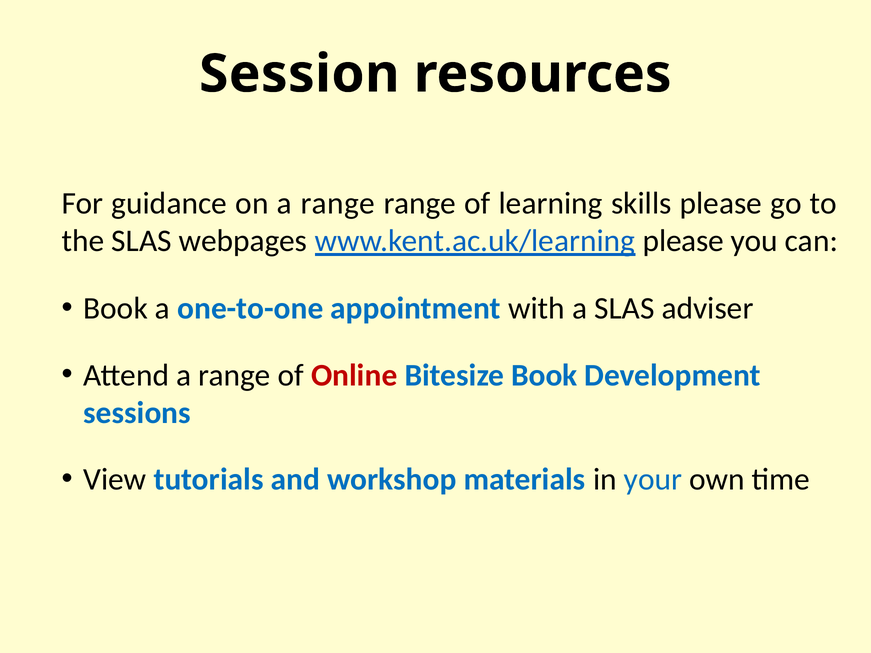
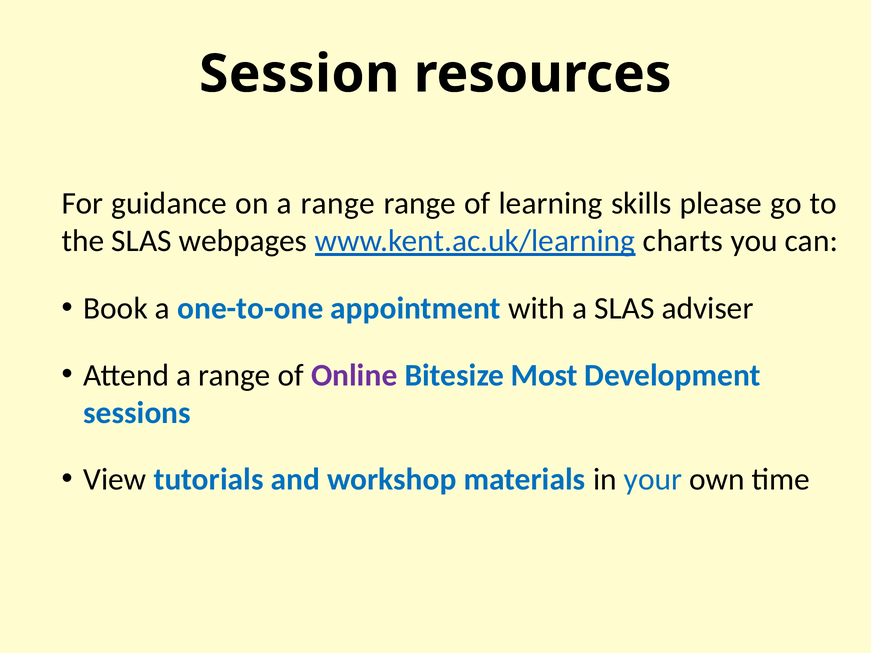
www.kent.ac.uk/learning please: please -> charts (683, 241)
Online colour: red -> purple (354, 375)
Bitesize Book: Book -> Most (544, 375)
